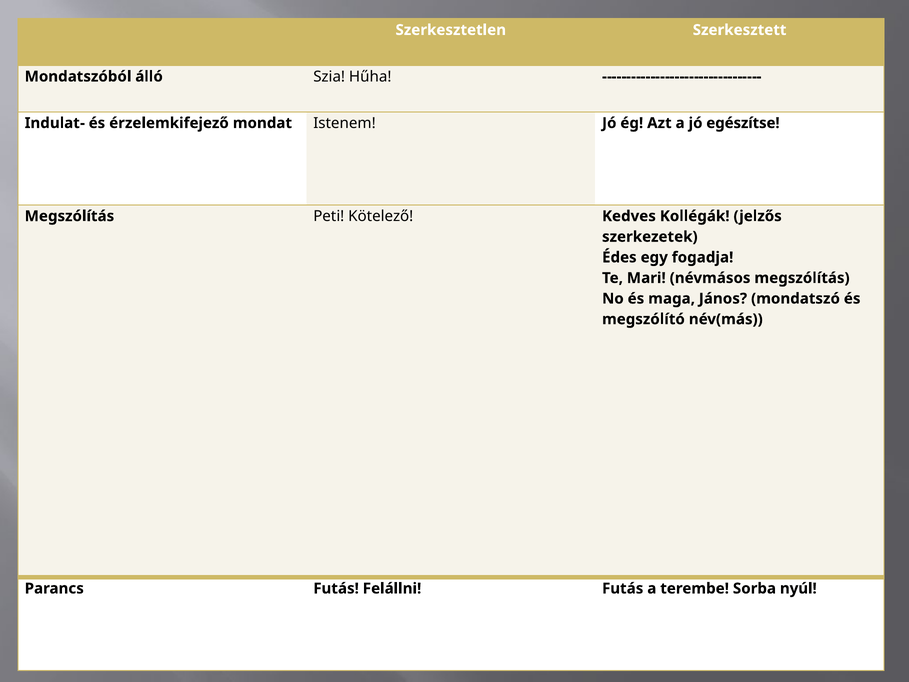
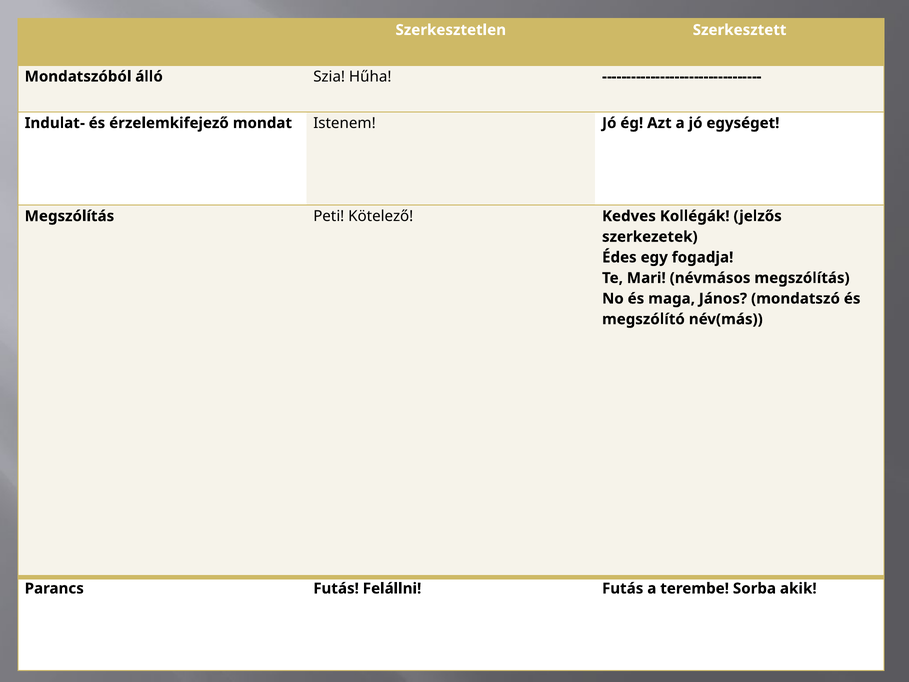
egészítse: egészítse -> egységet (743, 123)
nyúl: nyúl -> akik (798, 588)
